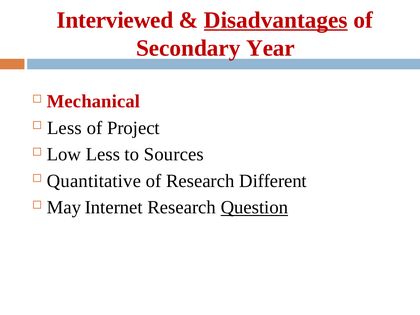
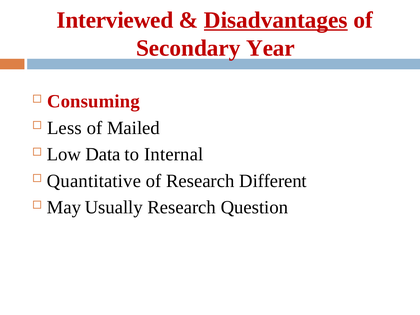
Mechanical: Mechanical -> Consuming (93, 101)
Project: Project -> Mailed (133, 128)
Low Less: Less -> Data (103, 154)
Sources: Sources -> Internal (174, 154)
Internet: Internet -> Usually (114, 207)
Question underline: present -> none (254, 207)
